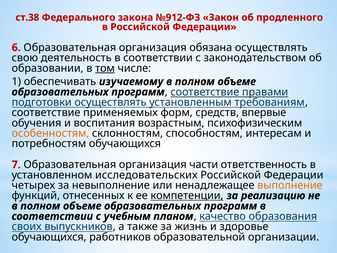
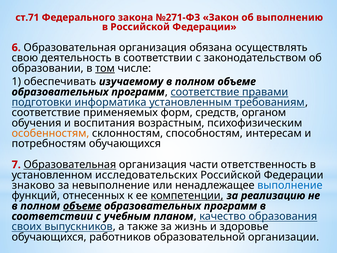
ст.38: ст.38 -> ст.71 (27, 17)
№912-ФЗ: №912-ФЗ -> №271-ФЗ (178, 17)
продленного: продленного -> выполнению (290, 17)
подготовки осуществлять: осуществлять -> информатика (110, 102)
впервые: впервые -> органом (264, 113)
Образовательная underline: none -> present (70, 164)
четырех: четырех -> знаково (33, 185)
выполнение colour: orange -> blue (290, 185)
объеме underline: none -> present (82, 206)
